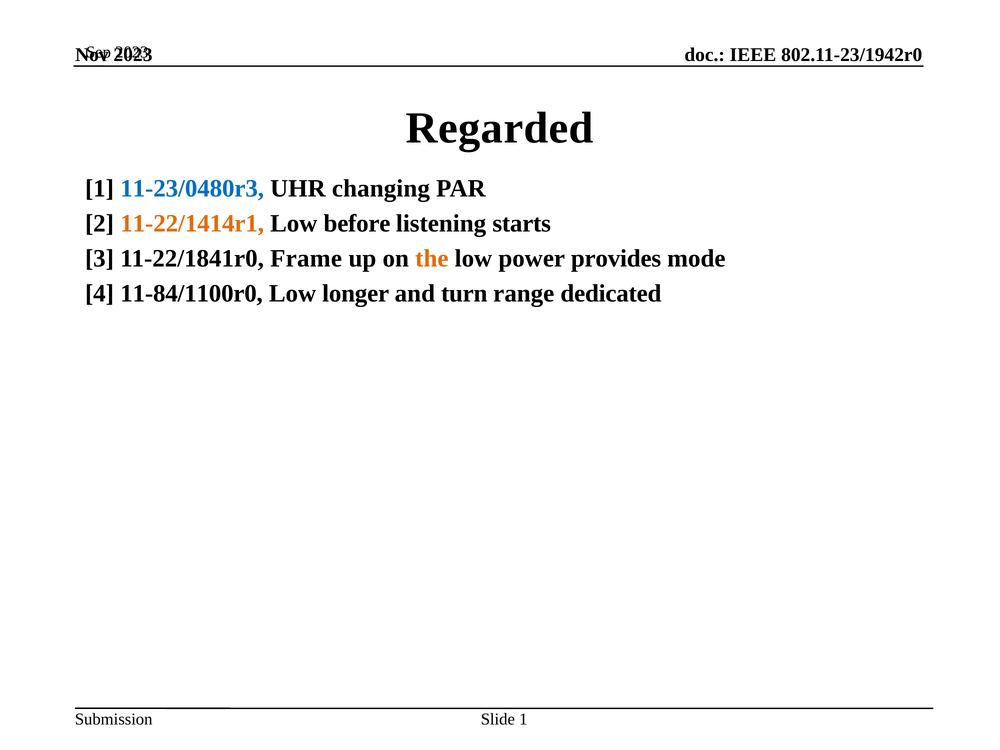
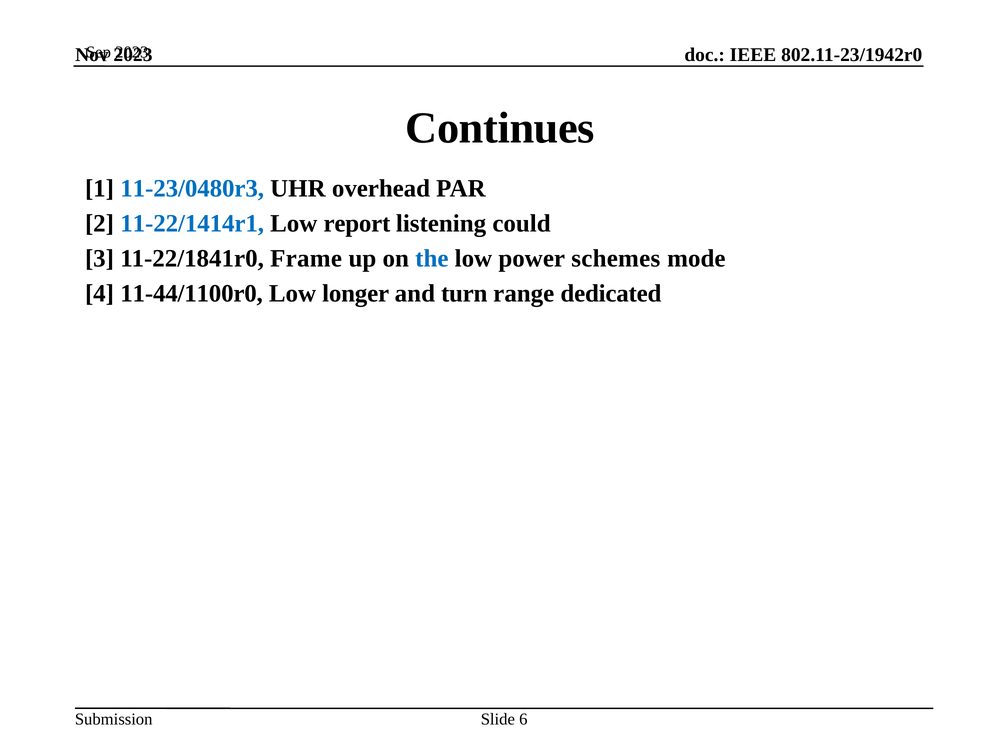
Regarded: Regarded -> Continues (500, 128)
changing: changing -> overhead (381, 188)
11-22/1414r1 colour: orange -> blue (192, 223)
before: before -> report (357, 223)
starts: starts -> could (522, 223)
the colour: orange -> blue (432, 258)
provides: provides -> schemes (616, 258)
11-84/1100r0: 11-84/1100r0 -> 11-44/1100r0 (192, 293)
Slide 1: 1 -> 6 (523, 719)
